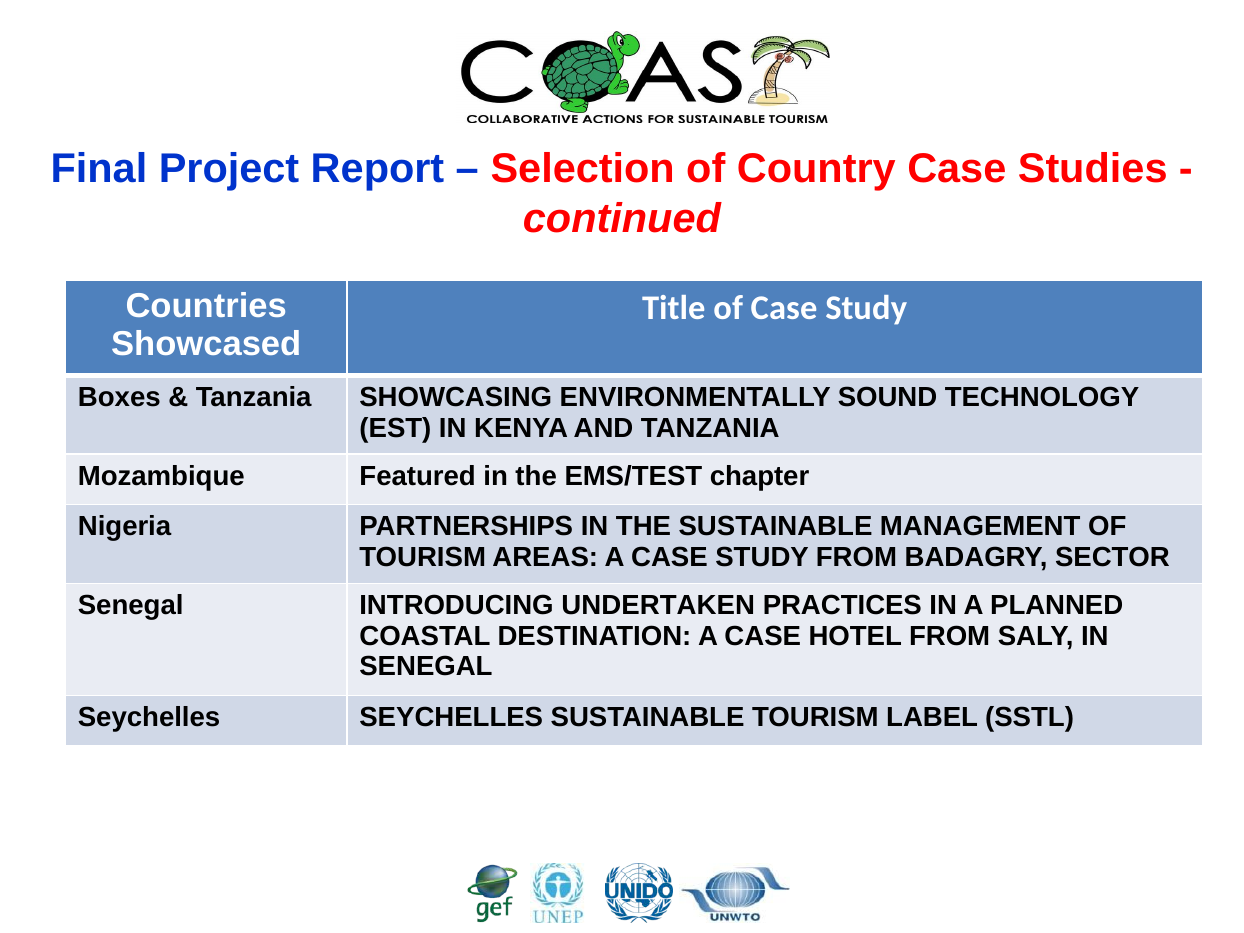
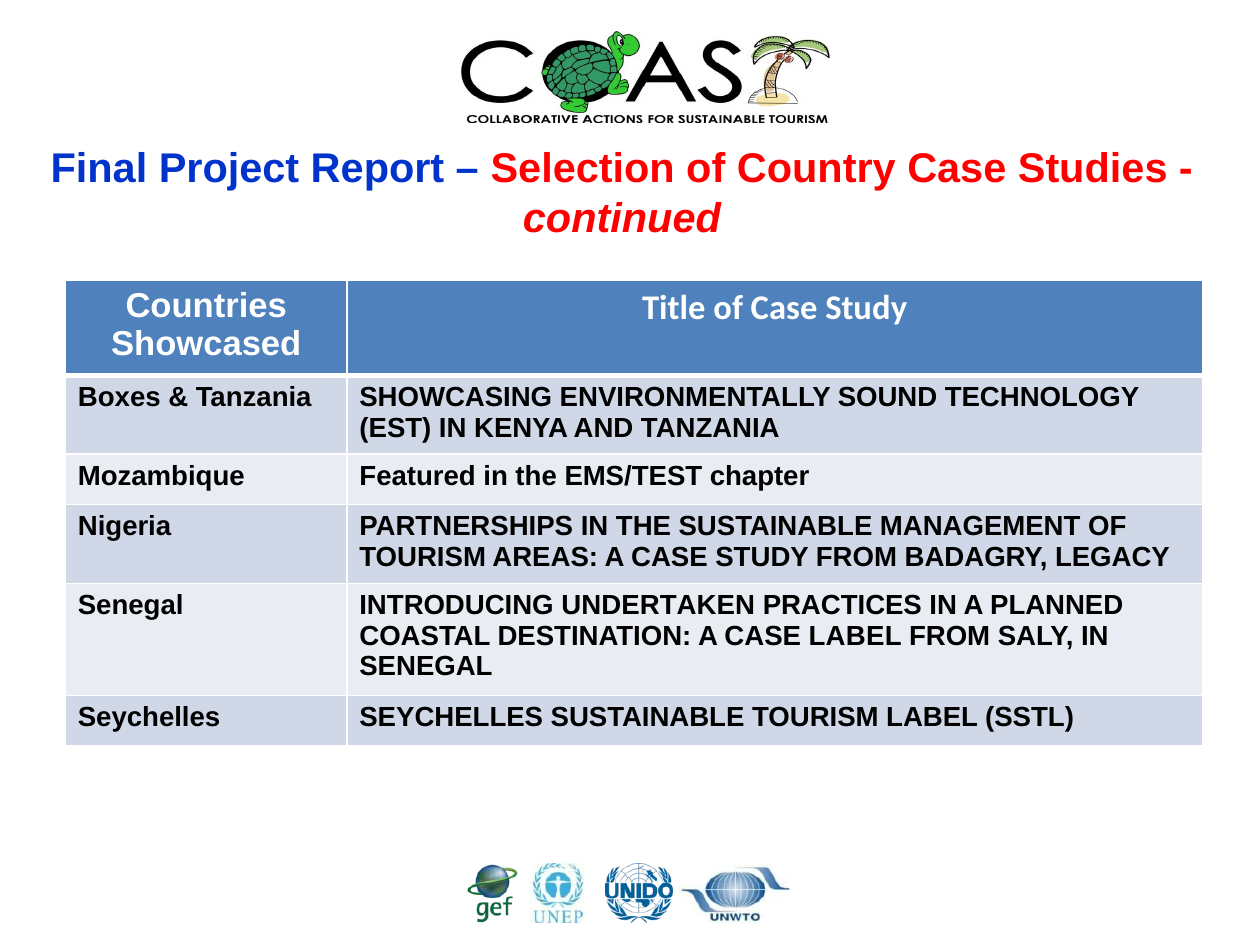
SECTOR: SECTOR -> LEGACY (1112, 557)
CASE HOTEL: HOTEL -> LABEL (855, 636)
